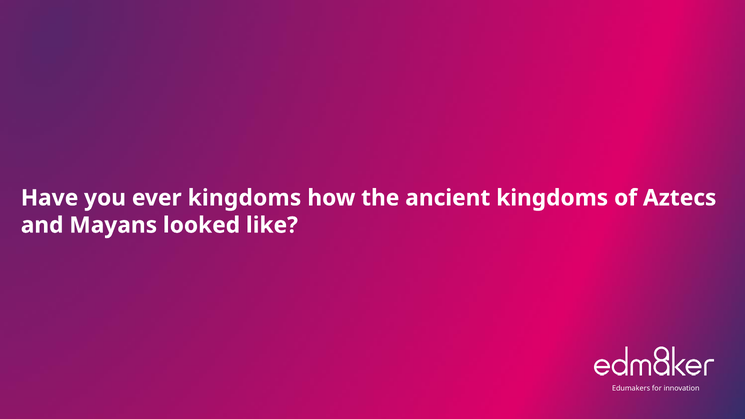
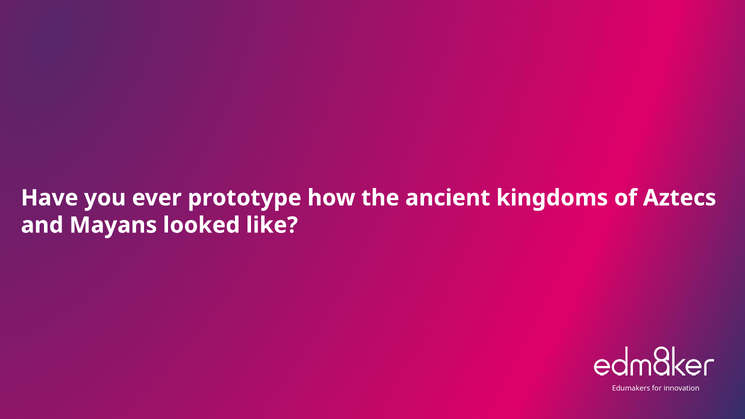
ever kingdoms: kingdoms -> prototype (245, 198)
